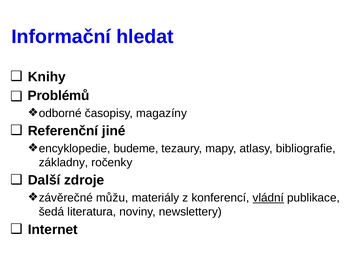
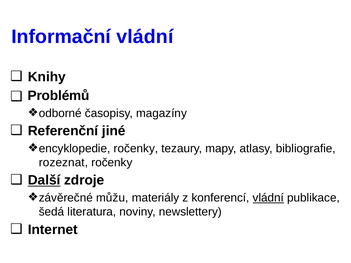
Informační hledat: hledat -> vládní (145, 37)
budeme: budeme -> ročenky (136, 149)
základny: základny -> rozeznat (63, 163)
Další underline: none -> present (44, 180)
